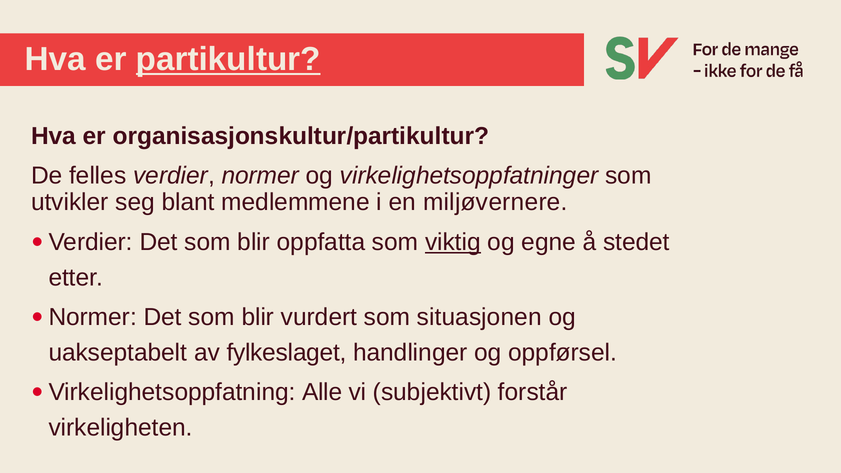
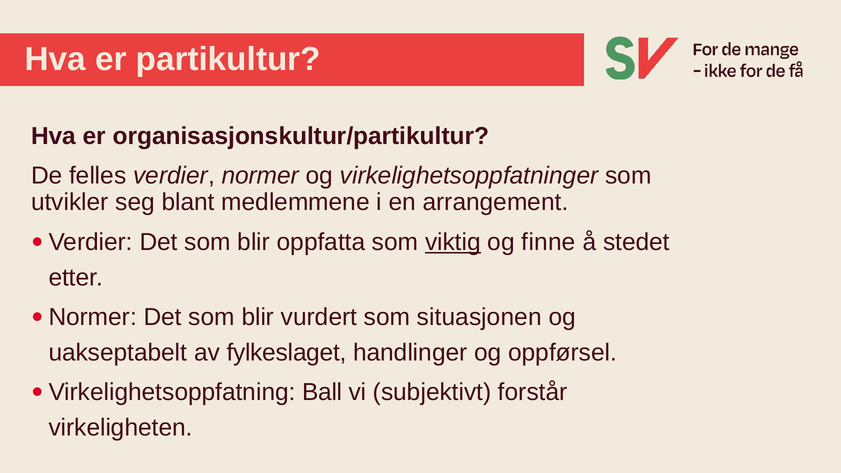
partikultur underline: present -> none (228, 59)
miljøvernere: miljøvernere -> arrangement (495, 202)
egne: egne -> finne (549, 242)
Alle: Alle -> Ball (322, 392)
